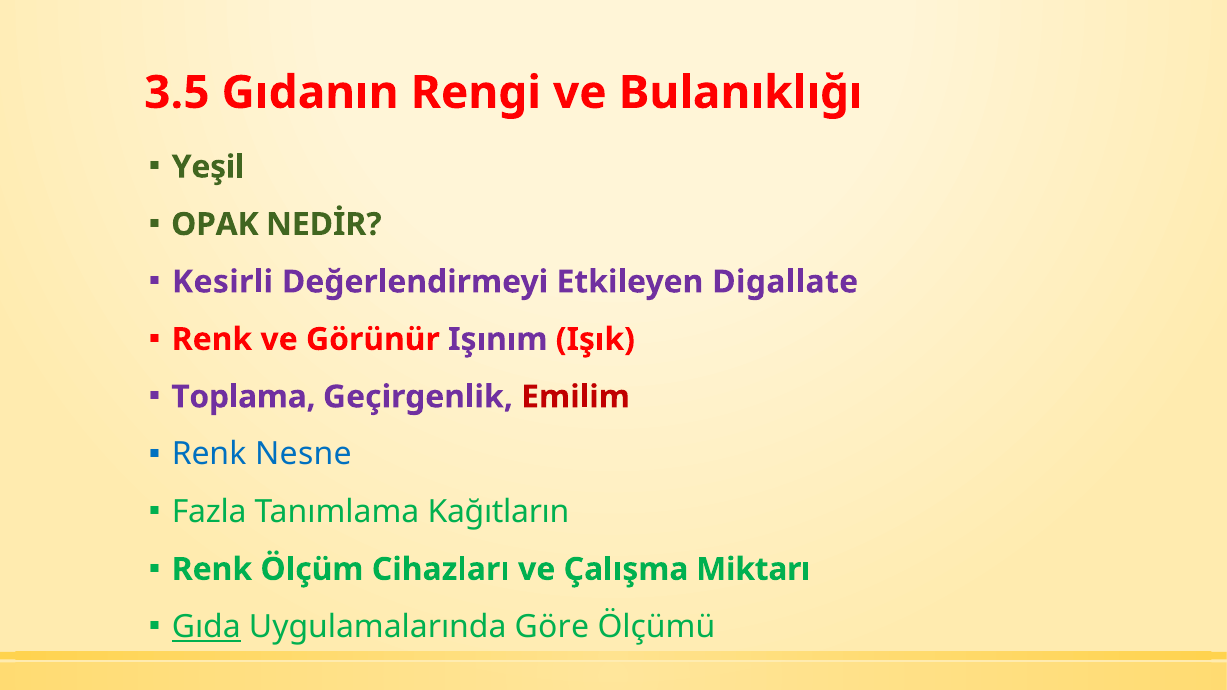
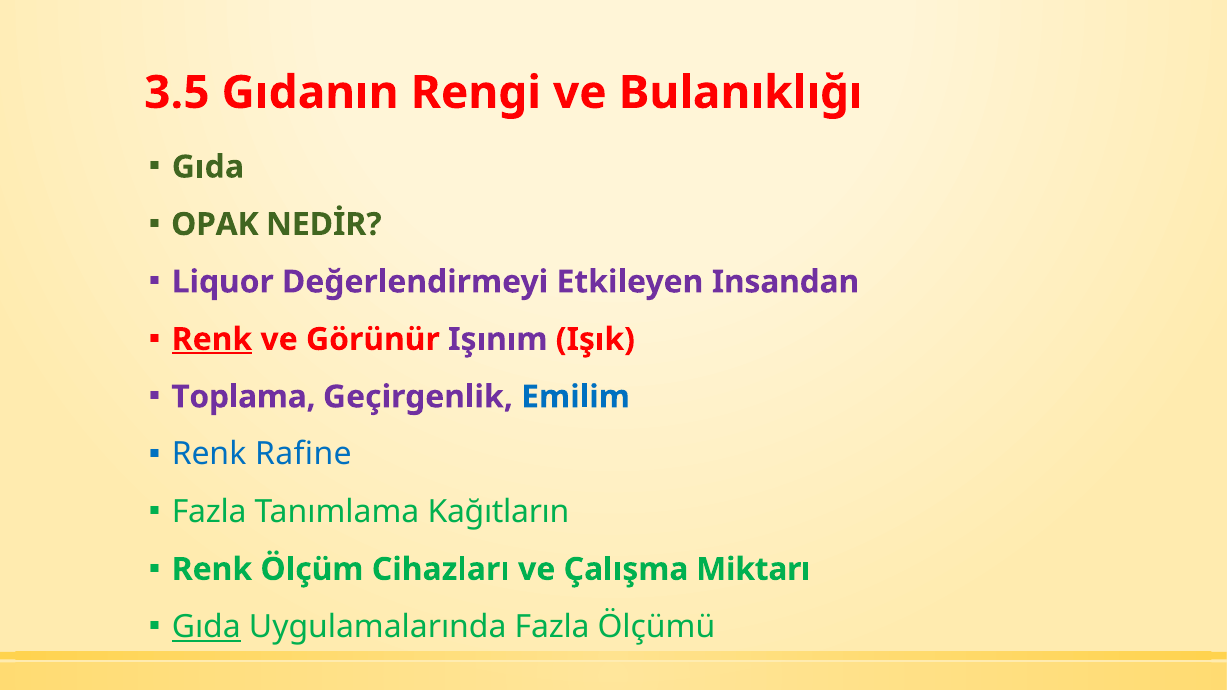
Yeşil: Yeşil -> Gıda (208, 167)
Kesirli: Kesirli -> Liquor (223, 282)
Digallate: Digallate -> Insandan (785, 282)
Renk underline: none -> present (212, 340)
Emilim colour: red -> blue (576, 397)
Nesne: Nesne -> Rafine (303, 455)
Uygulamalarında Göre: Göre -> Fazla (552, 627)
